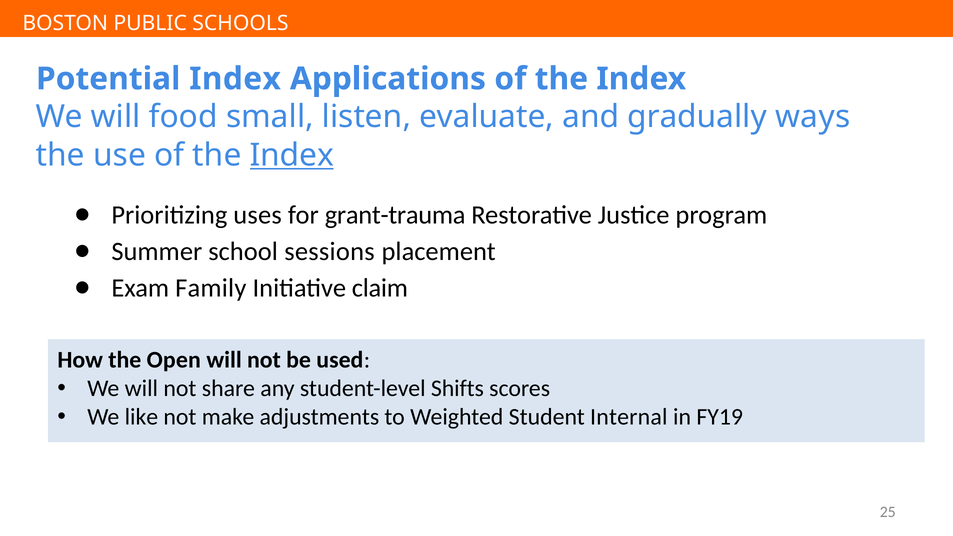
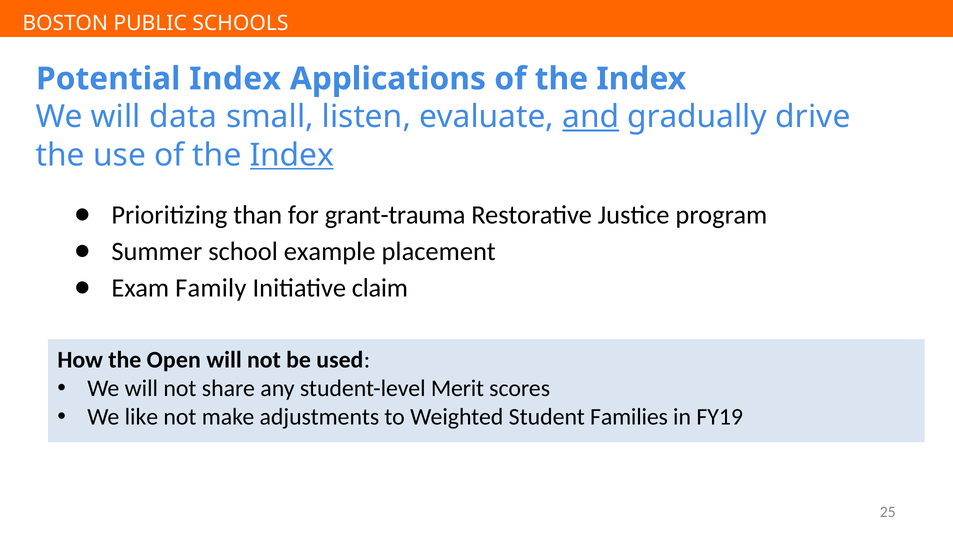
food: food -> data (183, 117)
and underline: none -> present (591, 117)
ways: ways -> drive (813, 117)
uses: uses -> than (258, 215)
sessions: sessions -> example (330, 252)
Shifts: Shifts -> Merit (457, 388)
Internal: Internal -> Families (629, 417)
